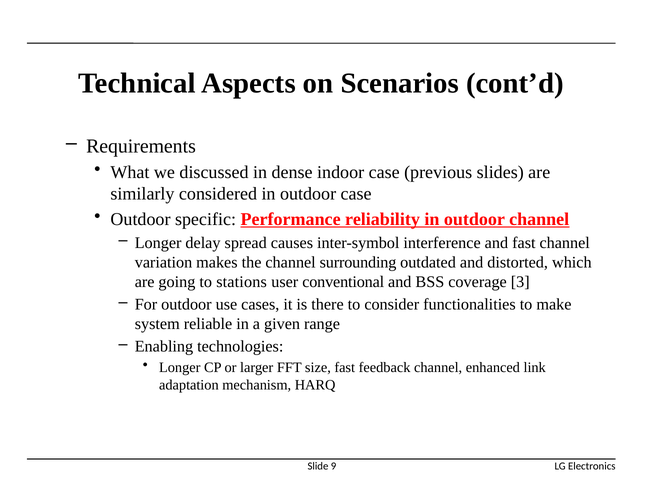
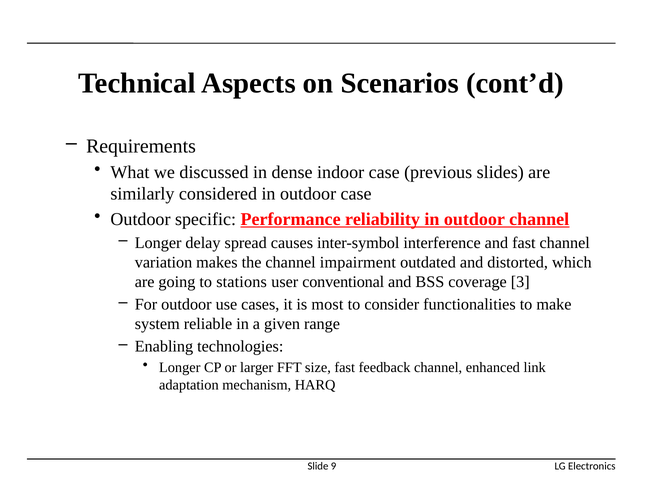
surrounding: surrounding -> impairment (358, 262)
there: there -> most (327, 304)
